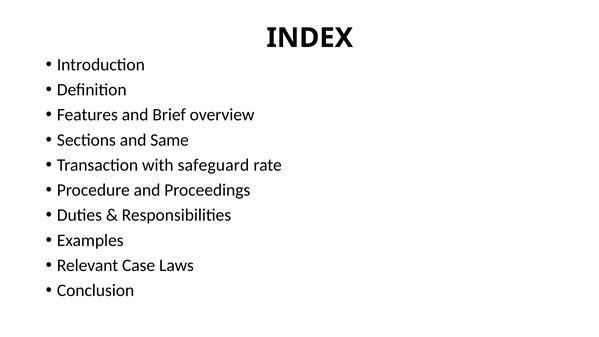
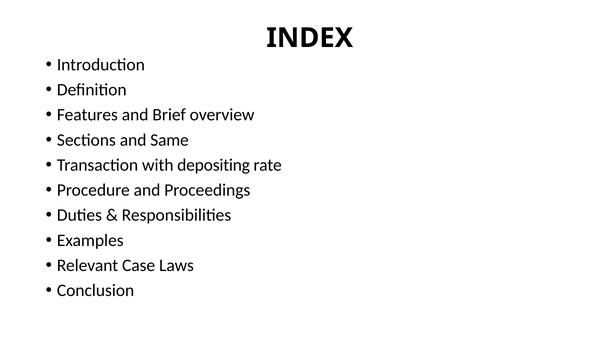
safeguard: safeguard -> depositing (214, 165)
